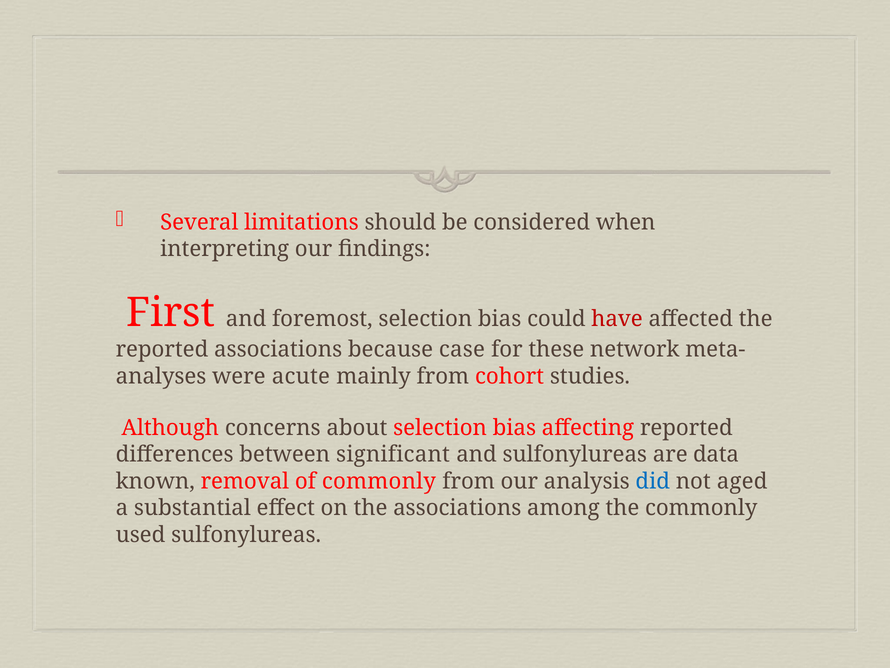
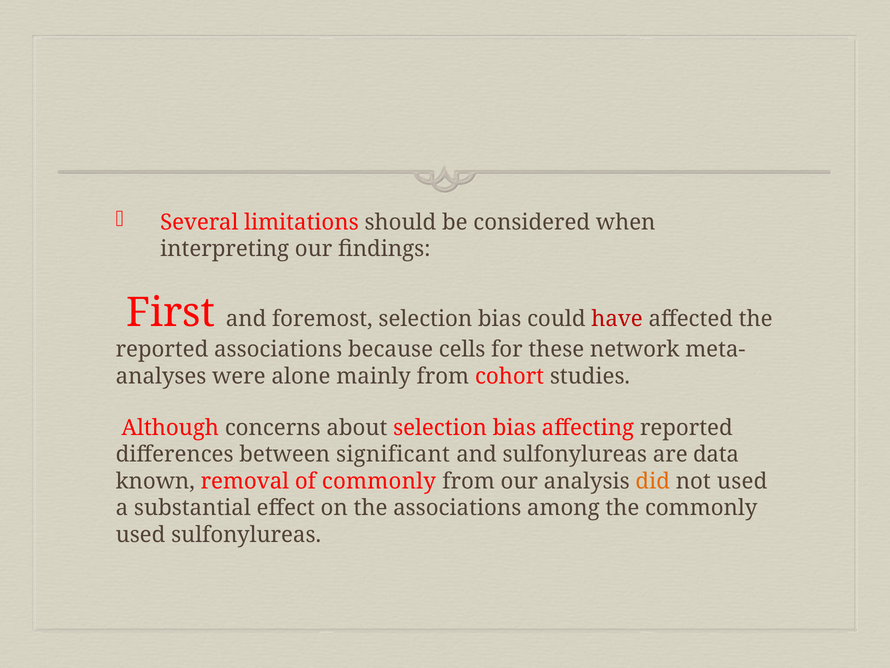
case: case -> cells (462, 349)
acute: acute -> alone (301, 376)
did colour: blue -> orange (653, 481)
not aged: aged -> used (742, 481)
